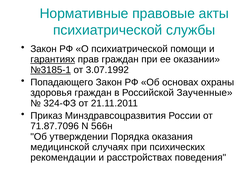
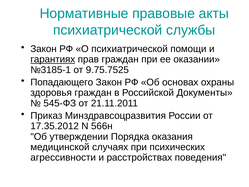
№3185-1 underline: present -> none (51, 70)
3.07.1992: 3.07.1992 -> 9.75.7525 (107, 70)
Заученные: Заученные -> Документы (205, 93)
324-ФЗ: 324-ФЗ -> 545-ФЗ (60, 103)
71.87.7096: 71.87.7096 -> 17.35.2012 (55, 126)
рекомендации: рекомендации -> агрессивности (63, 157)
